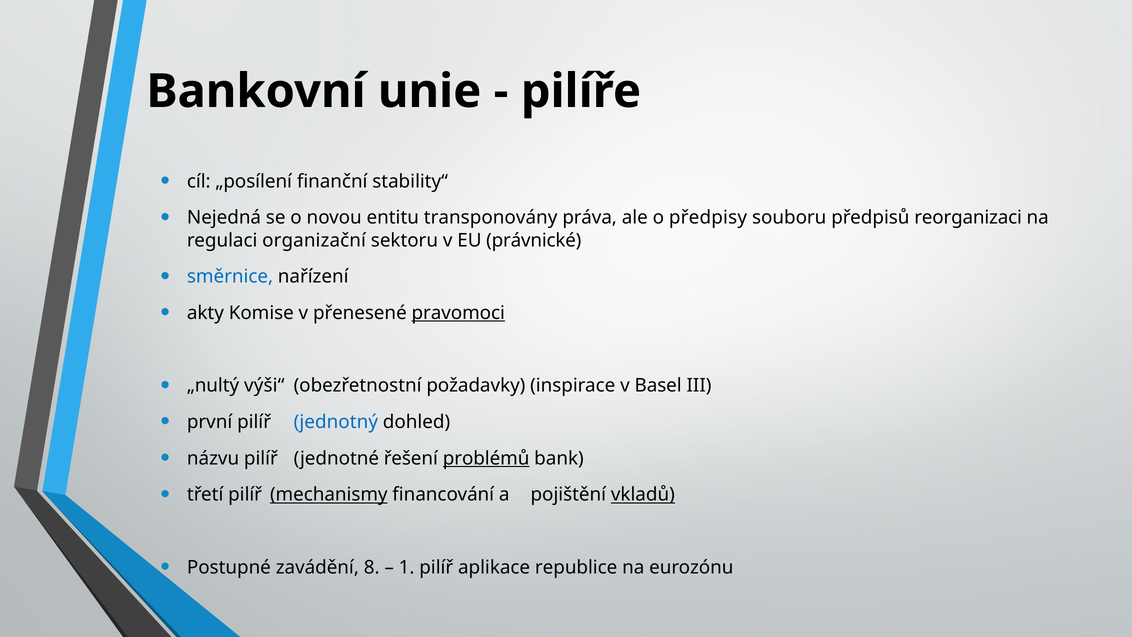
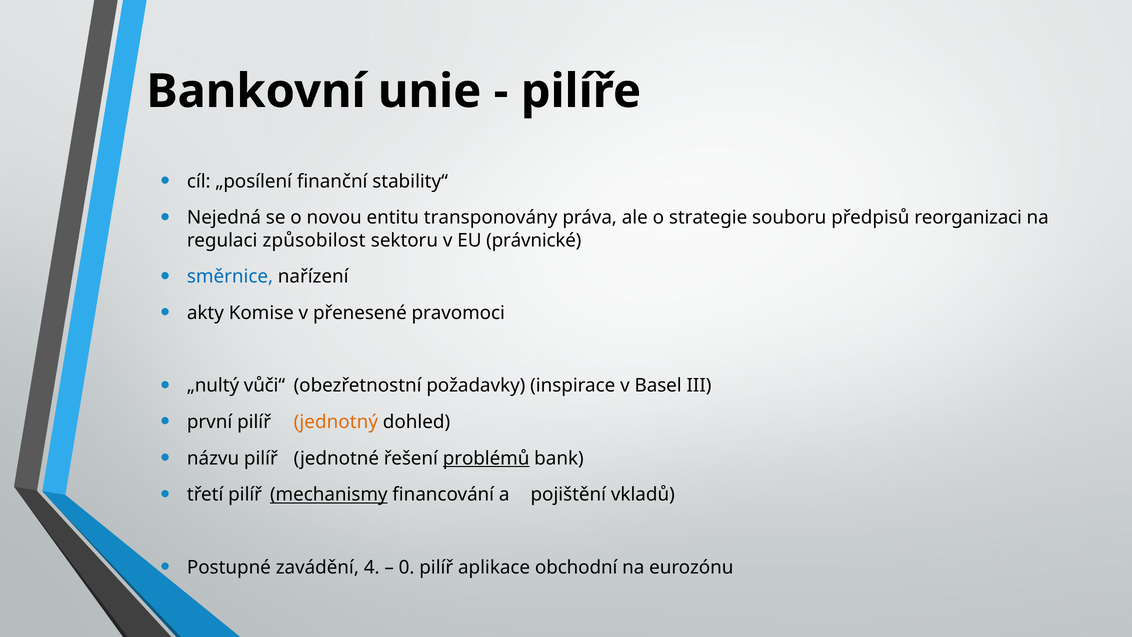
předpisy: předpisy -> strategie (708, 218)
organizační: organizační -> způsobilost (314, 240)
pravomoci underline: present -> none (458, 313)
výši“: výši“ -> vůči“ (264, 386)
jednotný colour: blue -> orange (336, 422)
vkladů underline: present -> none (643, 495)
8: 8 -> 4 (372, 567)
1: 1 -> 0 (407, 567)
republice: republice -> obchodní (576, 567)
